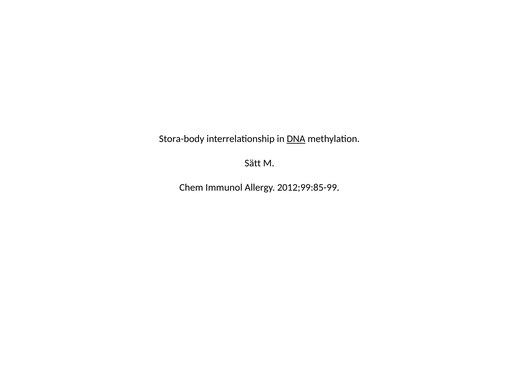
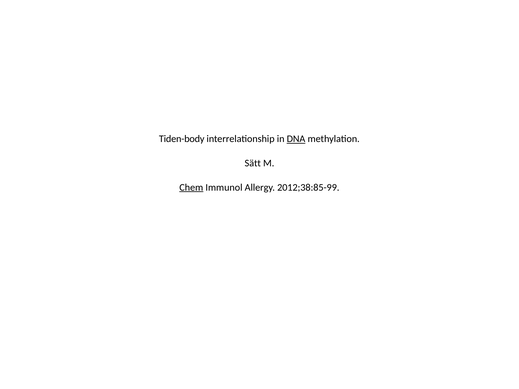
Stora-body: Stora-body -> Tiden-body (182, 139)
Chem underline: none -> present (191, 188)
2012;99:85-99: 2012;99:85-99 -> 2012;38:85-99 (308, 188)
